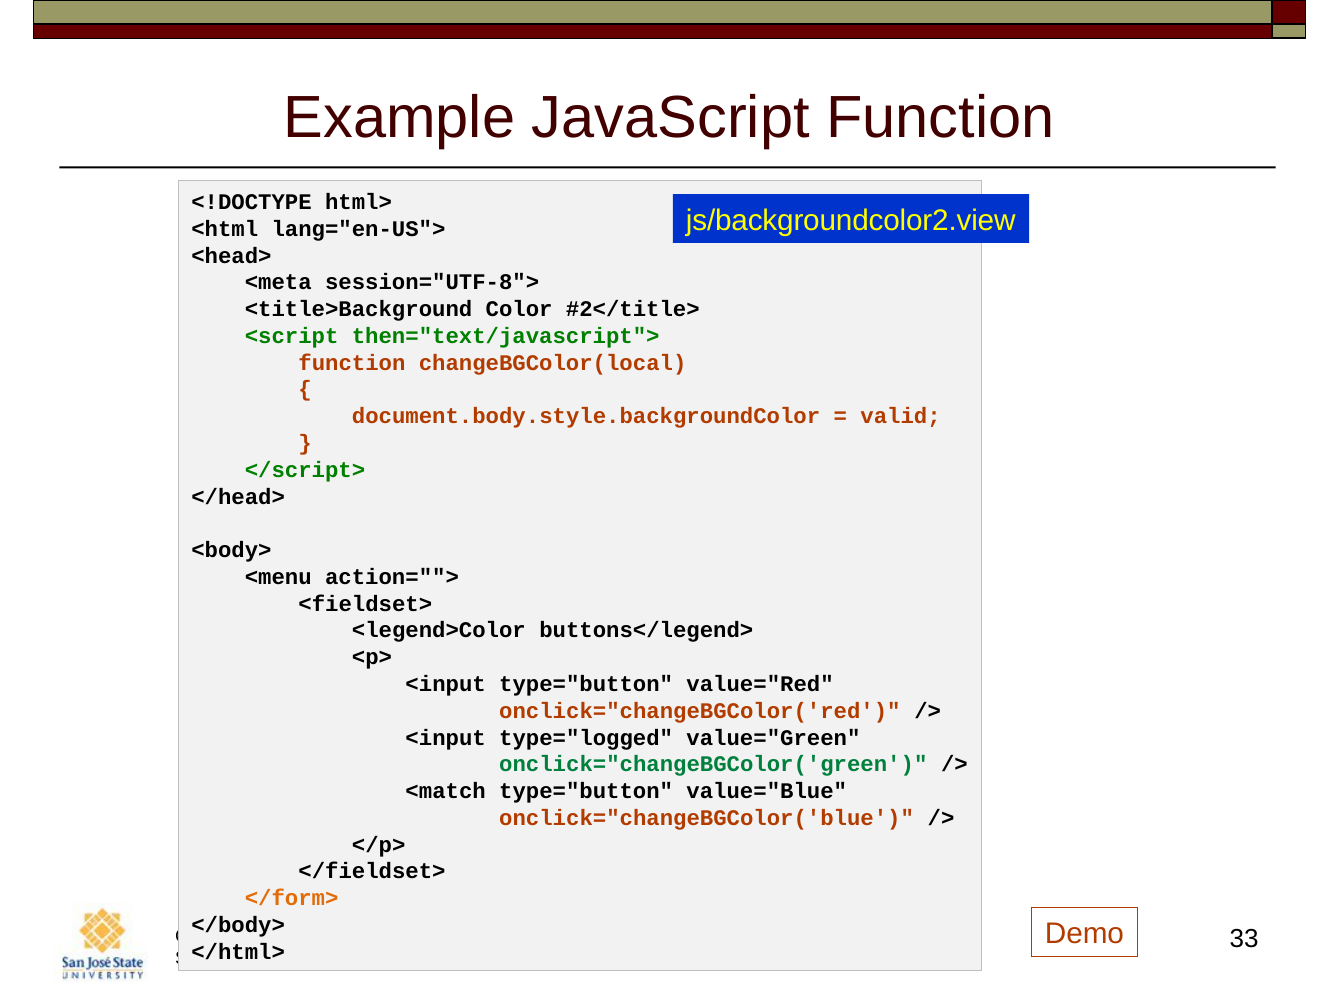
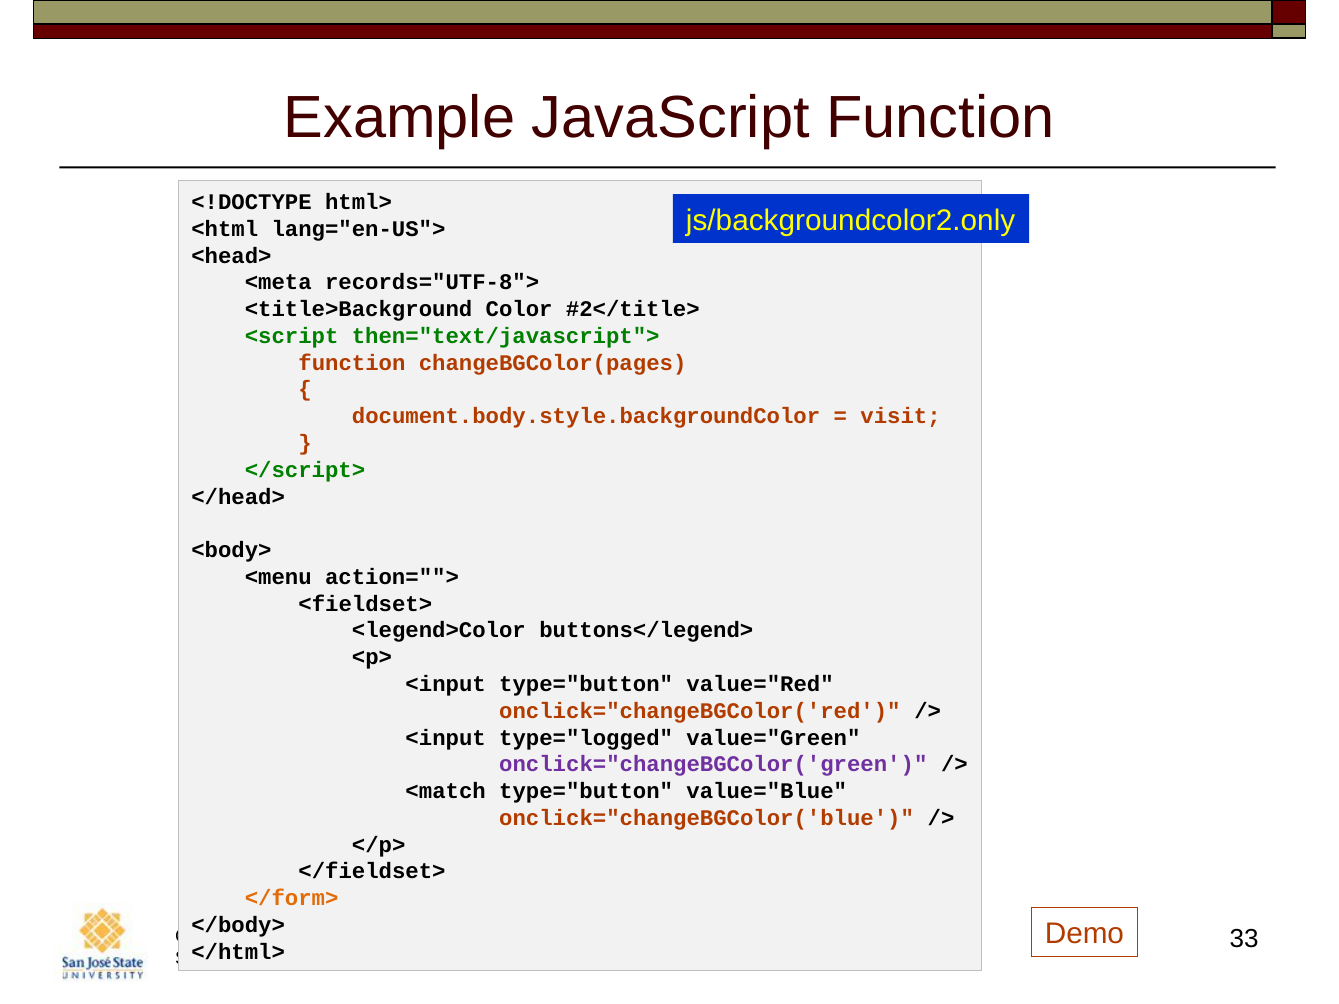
js/backgroundcolor2.view: js/backgroundcolor2.view -> js/backgroundcolor2.only (851, 221)
session="UTF-8">: session="UTF-8"> -> records="UTF-8"> (432, 283)
changeBGColor(local: changeBGColor(local -> changeBGColor(pages (553, 363)
valid: valid -> visit (901, 416)
onclick="changeBGColor('green colour: green -> purple (713, 765)
